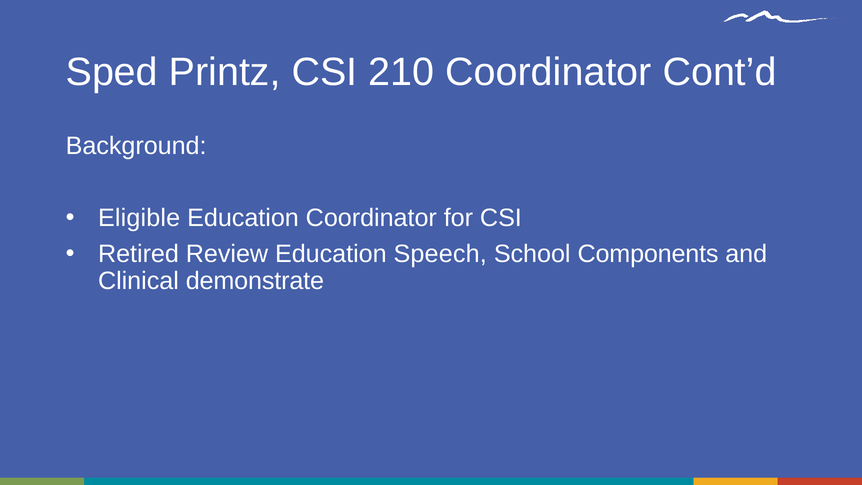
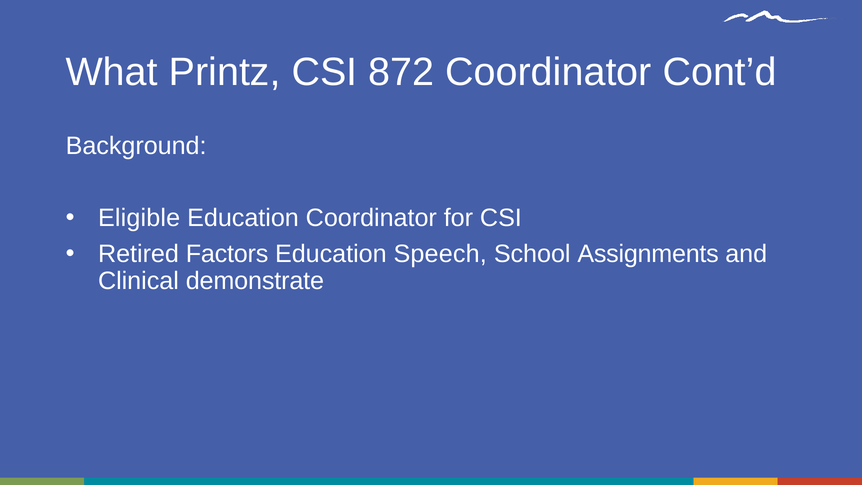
Sped: Sped -> What (112, 72)
210: 210 -> 872 (401, 72)
Review: Review -> Factors (227, 254)
Components: Components -> Assignments (648, 254)
